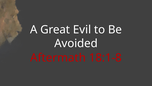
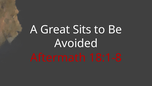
Evil: Evil -> Sits (82, 29)
